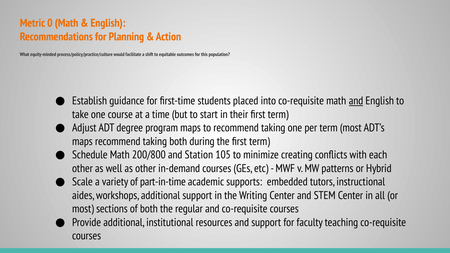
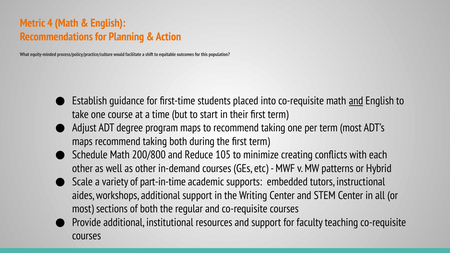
0: 0 -> 4 (50, 23)
Station: Station -> Reduce (199, 155)
